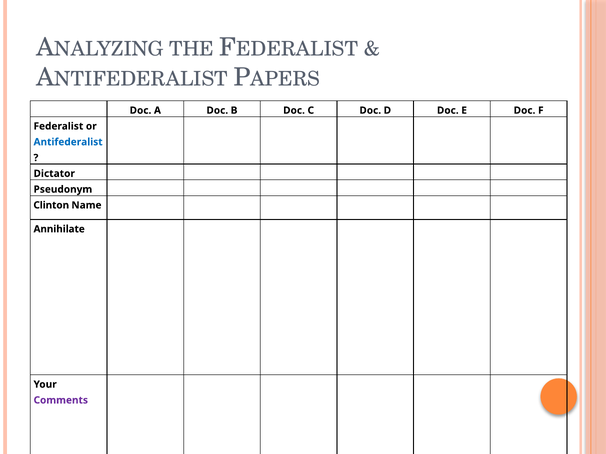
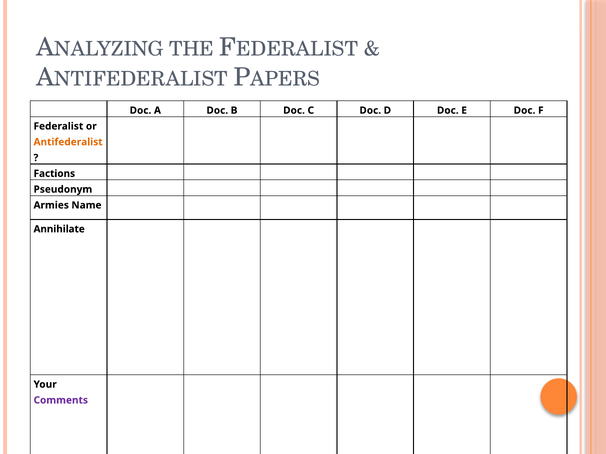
Antifederalist colour: blue -> orange (68, 142)
Dictator: Dictator -> Factions (54, 174)
Clinton: Clinton -> Armies (51, 205)
